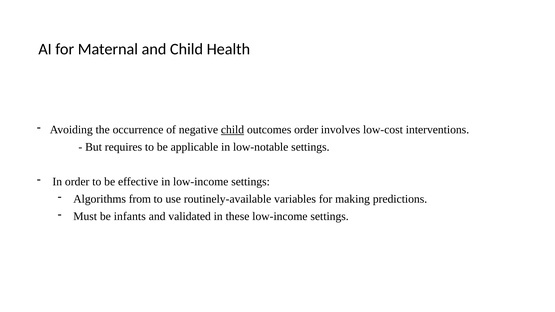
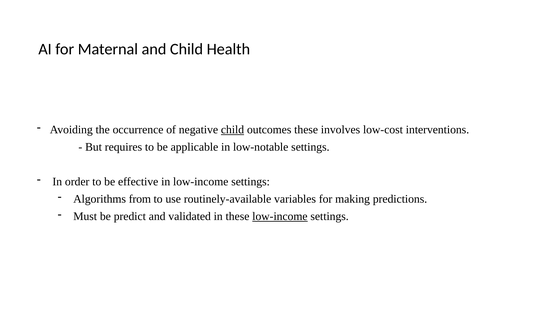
outcomes order: order -> these (306, 130)
infants: infants -> predict (130, 217)
low-income underline: none -> present (280, 217)
